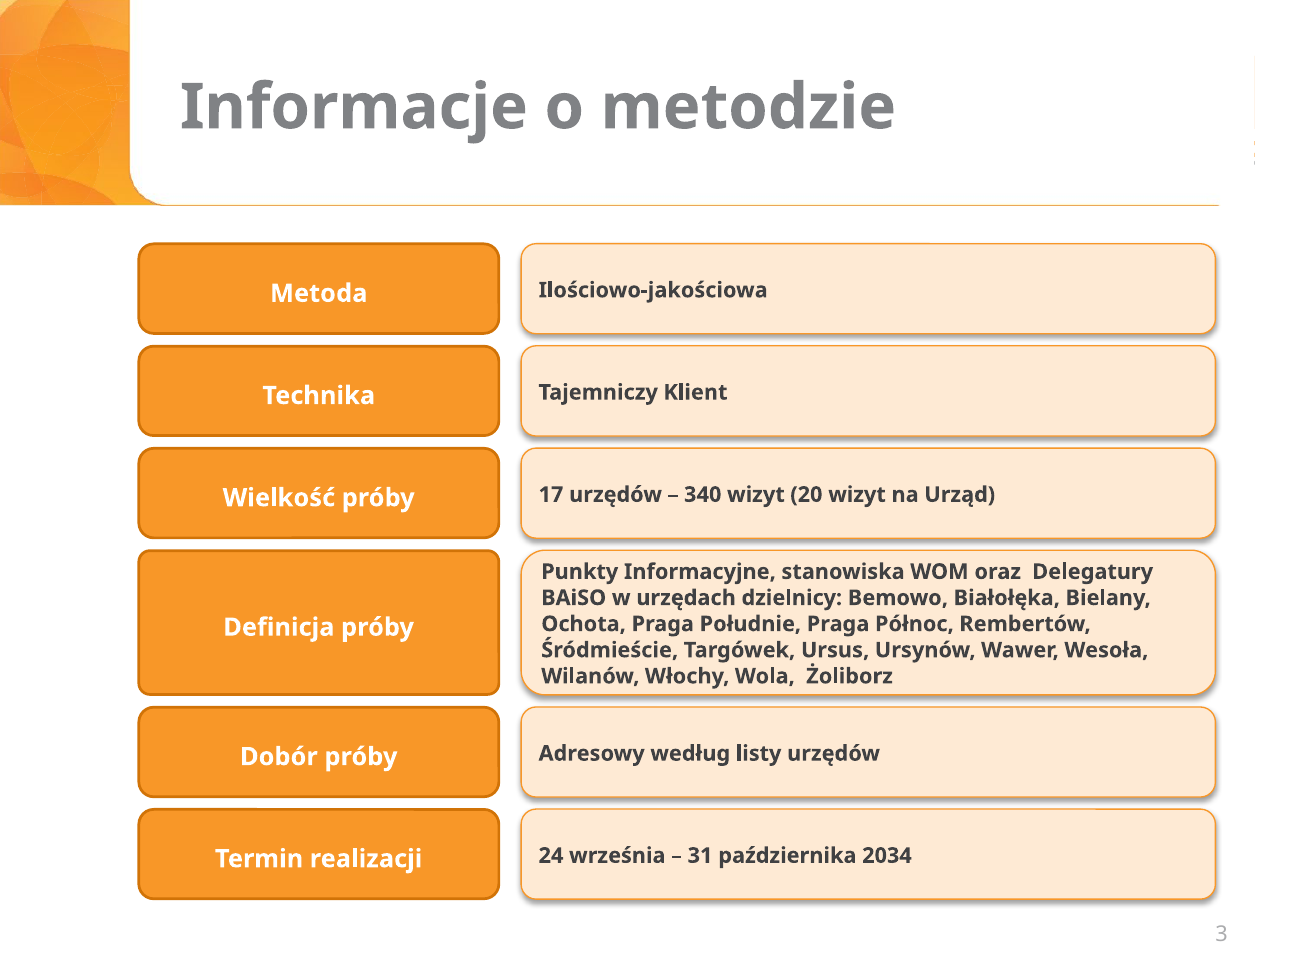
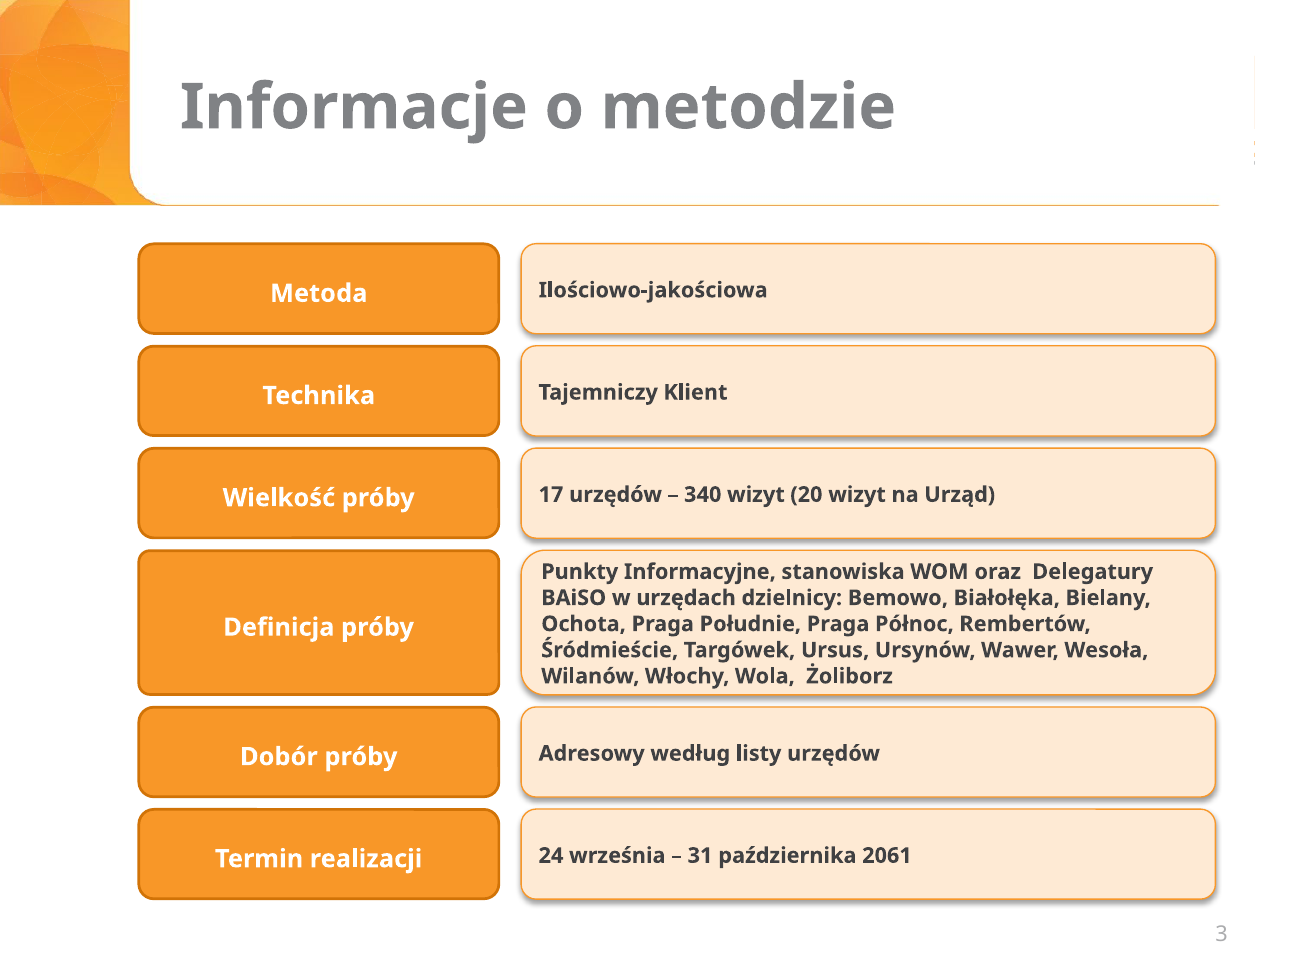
2034: 2034 -> 2061 (887, 855)
